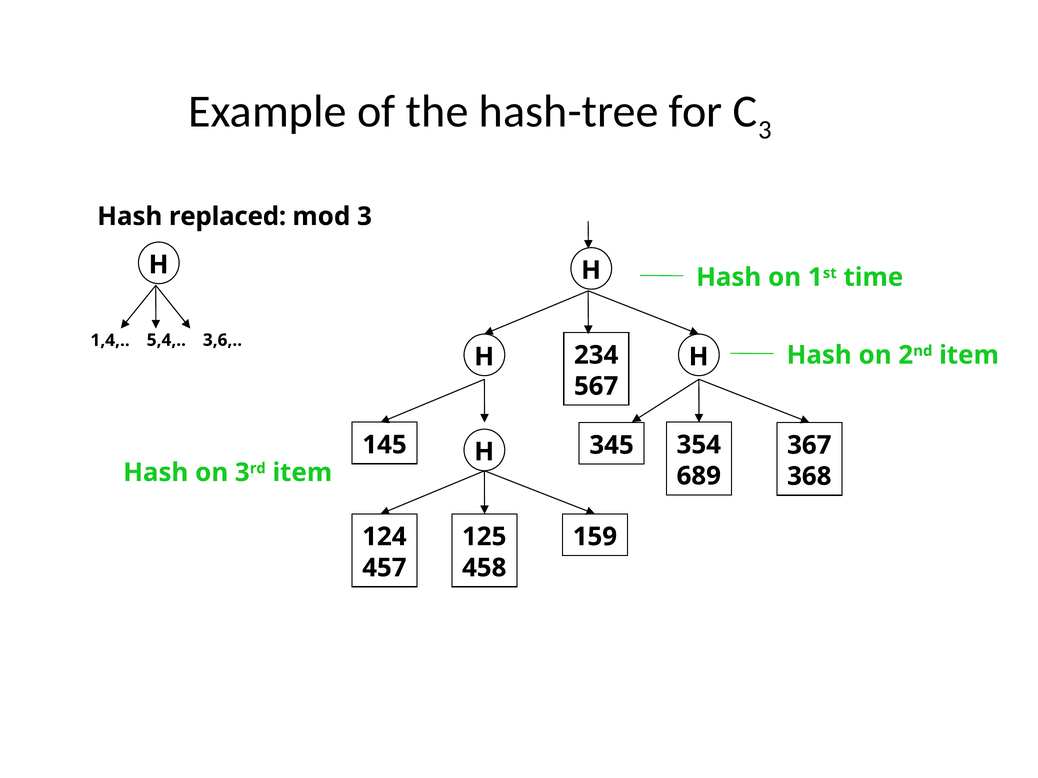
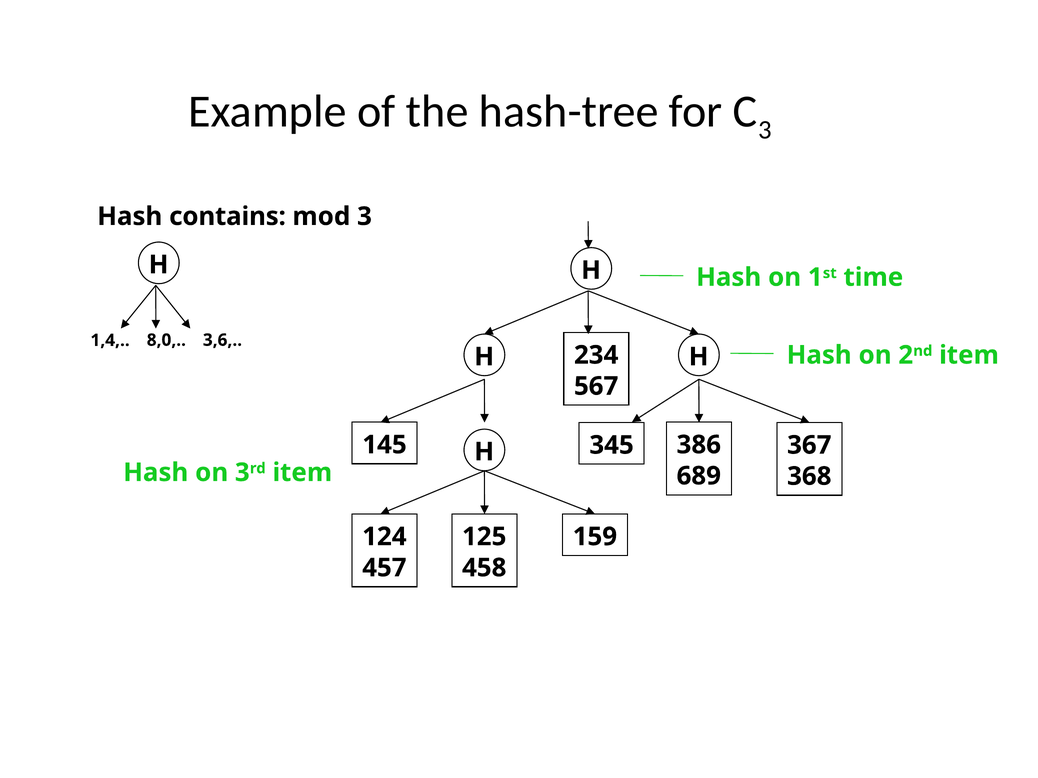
replaced: replaced -> contains (227, 217)
5,4: 5,4 -> 8,0 (166, 340)
354: 354 -> 386 (699, 445)
